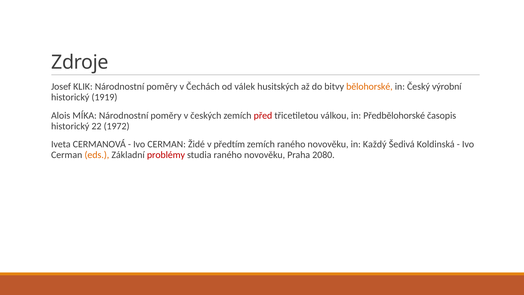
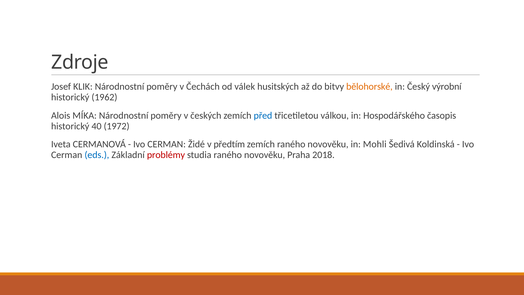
1919: 1919 -> 1962 (104, 97)
před colour: red -> blue (263, 115)
Předbělohorské: Předbělohorské -> Hospodářského (394, 115)
22: 22 -> 40 (97, 126)
Každý: Každý -> Mohli (375, 144)
eds colour: orange -> blue (97, 155)
2080: 2080 -> 2018 (323, 155)
